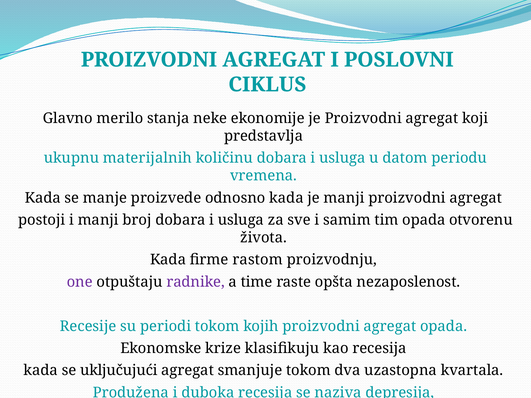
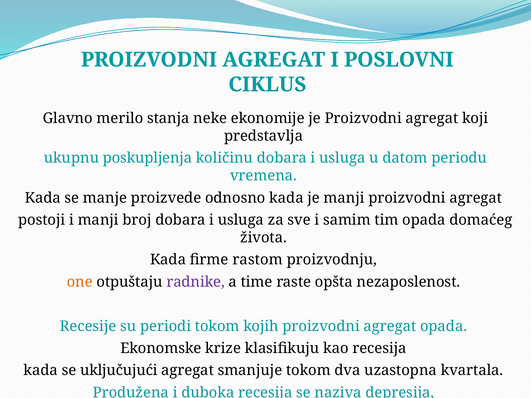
materijalnih: materijalnih -> poskupljenja (148, 158)
otvorenu: otvorenu -> domaćeg (481, 220)
one colour: purple -> orange (80, 282)
